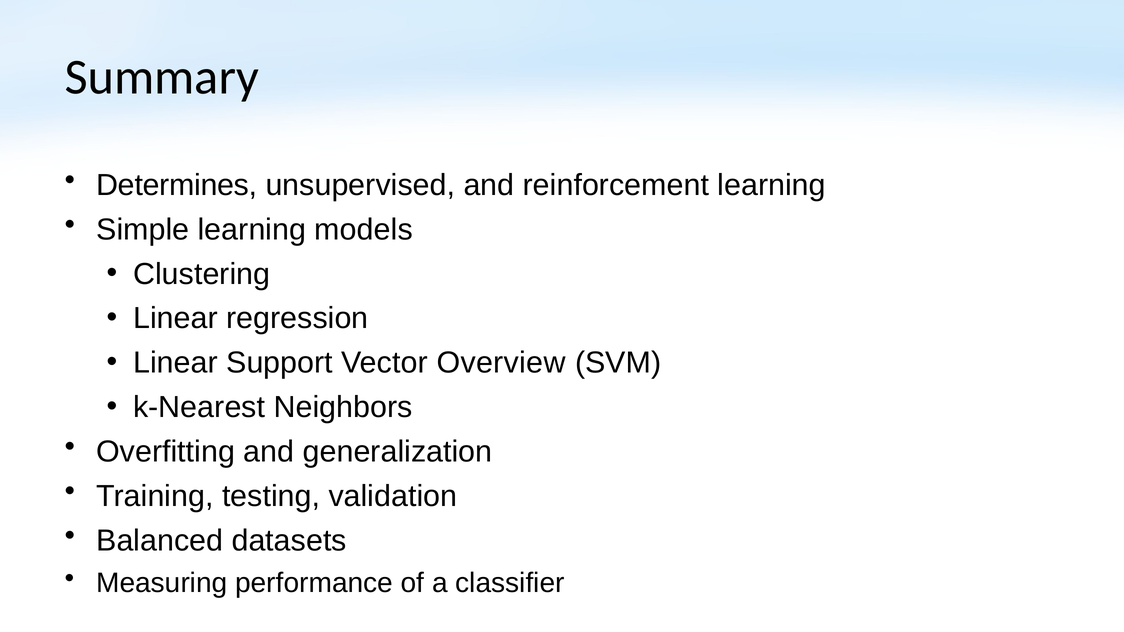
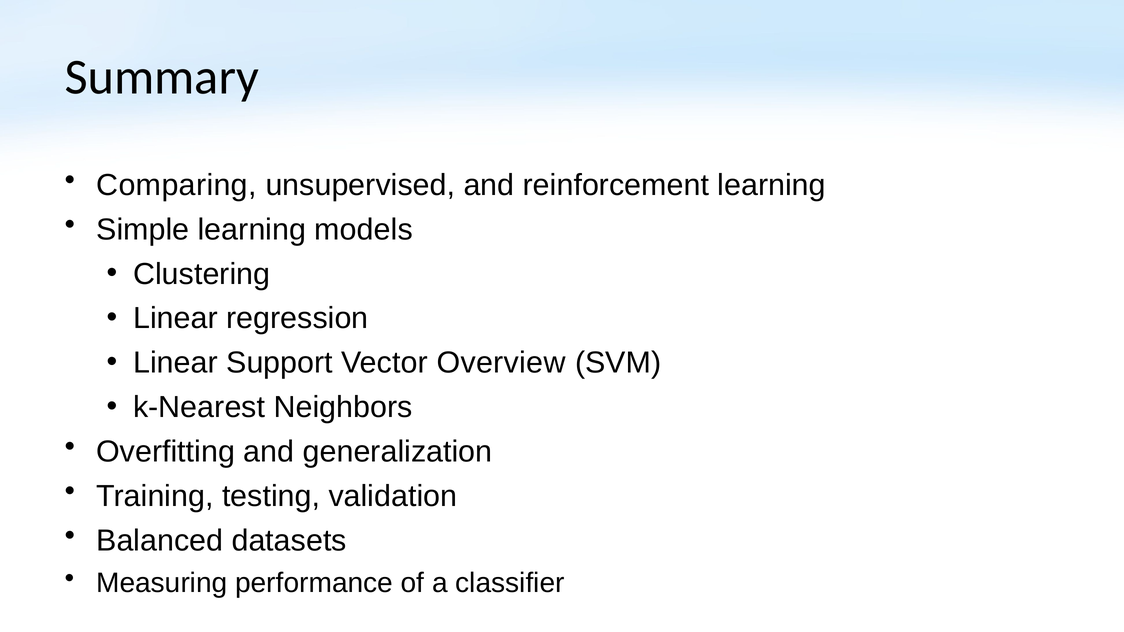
Determines: Determines -> Comparing (176, 185)
